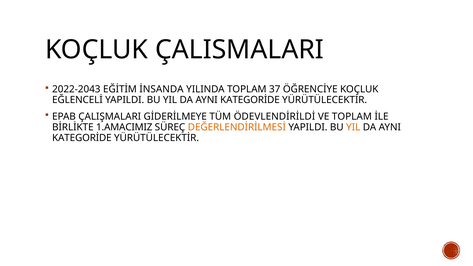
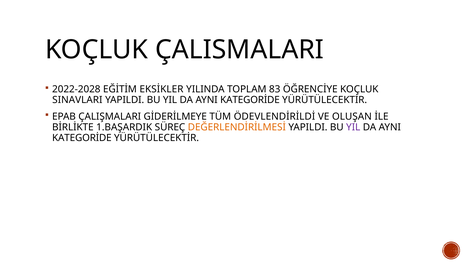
2022-2043: 2022-2043 -> 2022-2028 (76, 89)
İNSANDA: İNSANDA -> EKSİKLER (161, 89)
37: 37 -> 83 (275, 89)
EĞLENCELİ: EĞLENCELİ -> SINAVLARI (77, 100)
VE TOPLAM: TOPLAM -> OLUŞAN (352, 117)
1.AMACIMIZ: 1.AMACIMIZ -> 1.BAŞARDIK (124, 127)
YIL colour: orange -> purple (353, 127)
